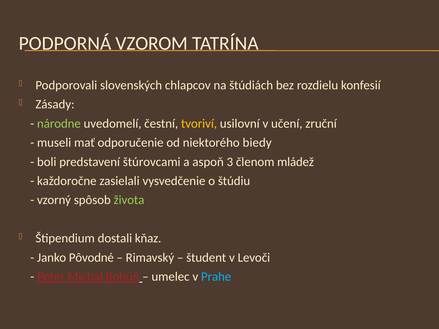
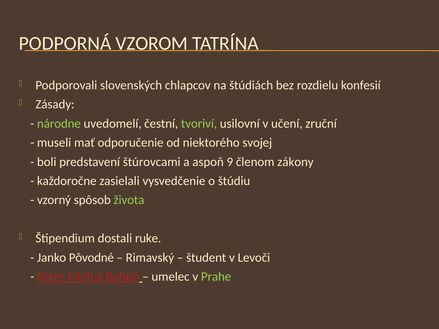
tvoriví colour: yellow -> light green (199, 124)
biedy: biedy -> svojej (257, 143)
3: 3 -> 9 (230, 162)
mládež: mládež -> zákony (295, 162)
kňaz: kňaz -> ruke (148, 239)
Prahe colour: light blue -> light green (216, 277)
